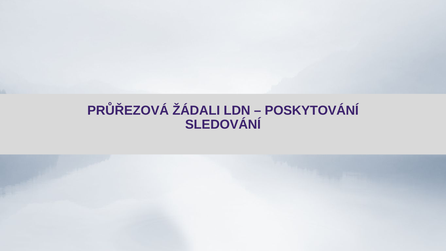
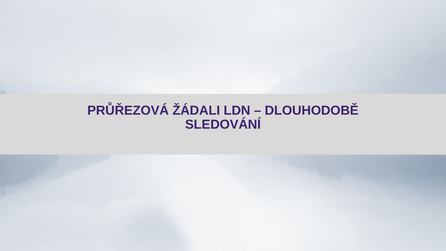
POSKYTOVÁNÍ: POSKYTOVÁNÍ -> DLOUHODOBĚ (312, 110)
